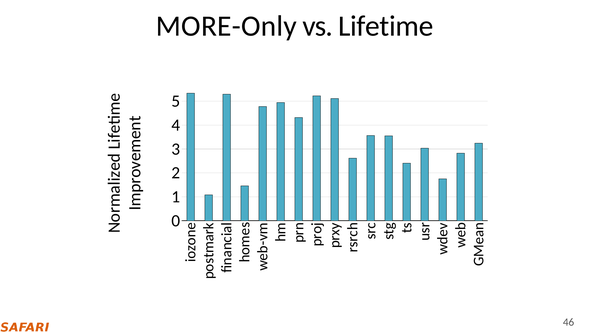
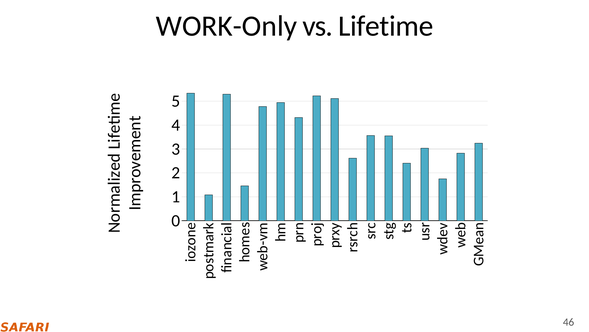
MORE-Only: MORE-Only -> WORK-Only (227, 26)
